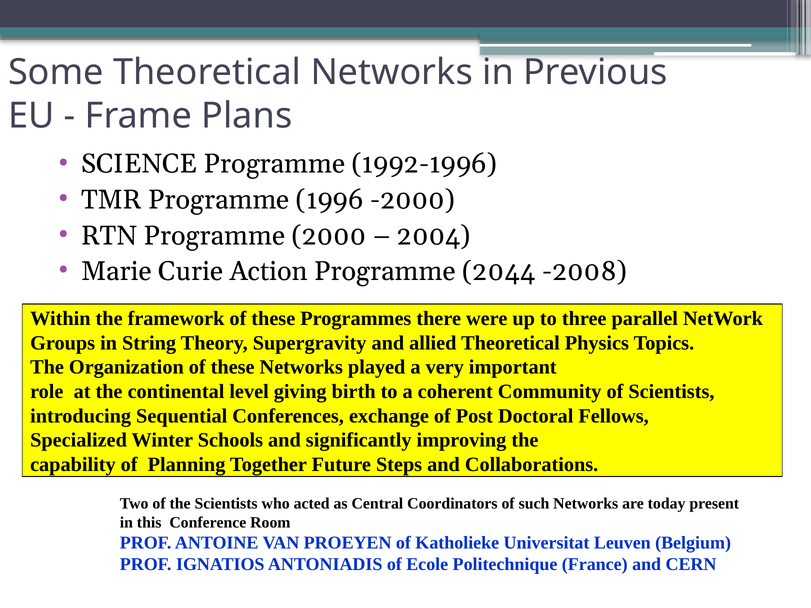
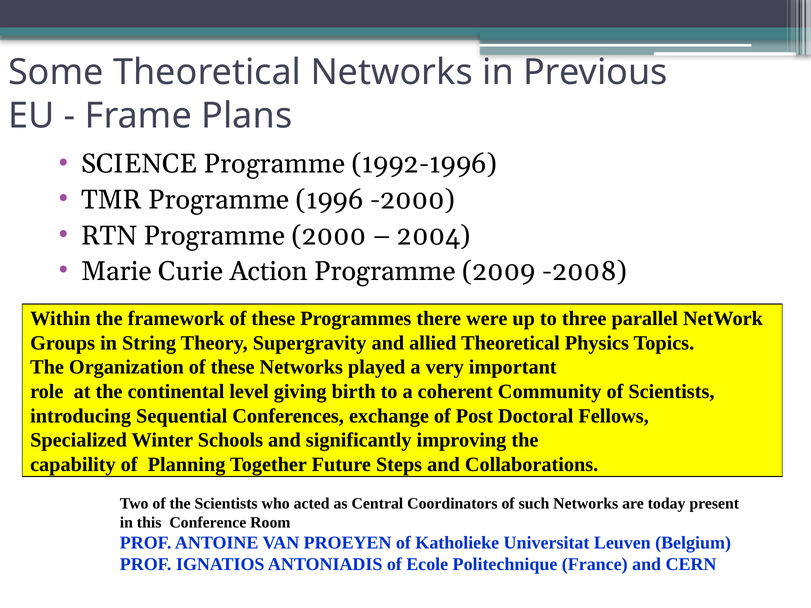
2044: 2044 -> 2009 (499, 272)
